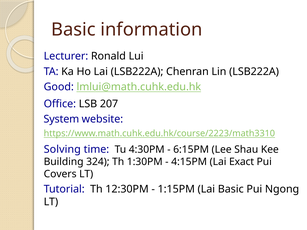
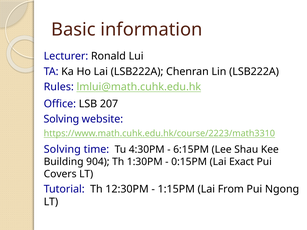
Good: Good -> Rules (59, 87)
System: System -> Solving (61, 119)
324: 324 -> 904 (98, 162)
4:15PM: 4:15PM -> 0:15PM (189, 162)
Lai Basic: Basic -> From (231, 189)
